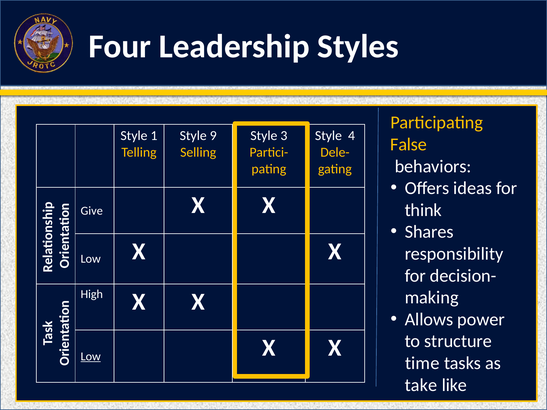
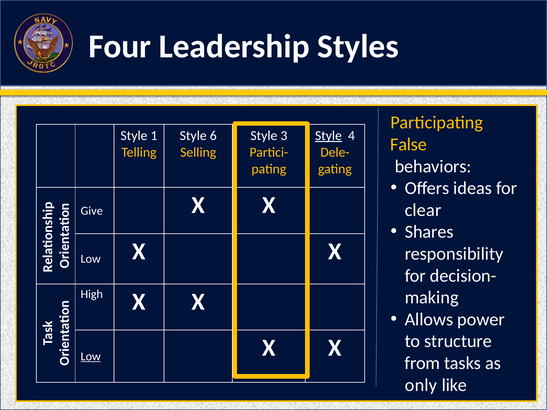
9: 9 -> 6 (213, 136)
Style underline: none -> present (328, 136)
think: think -> clear (423, 210)
time: time -> from (422, 363)
take: take -> only (421, 385)
